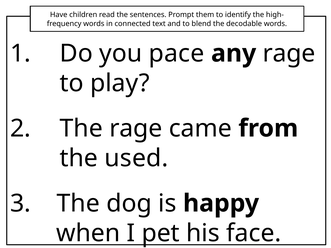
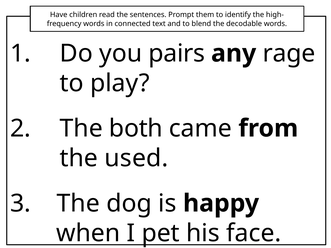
pace: pace -> pairs (177, 53)
The rage: rage -> both (136, 128)
